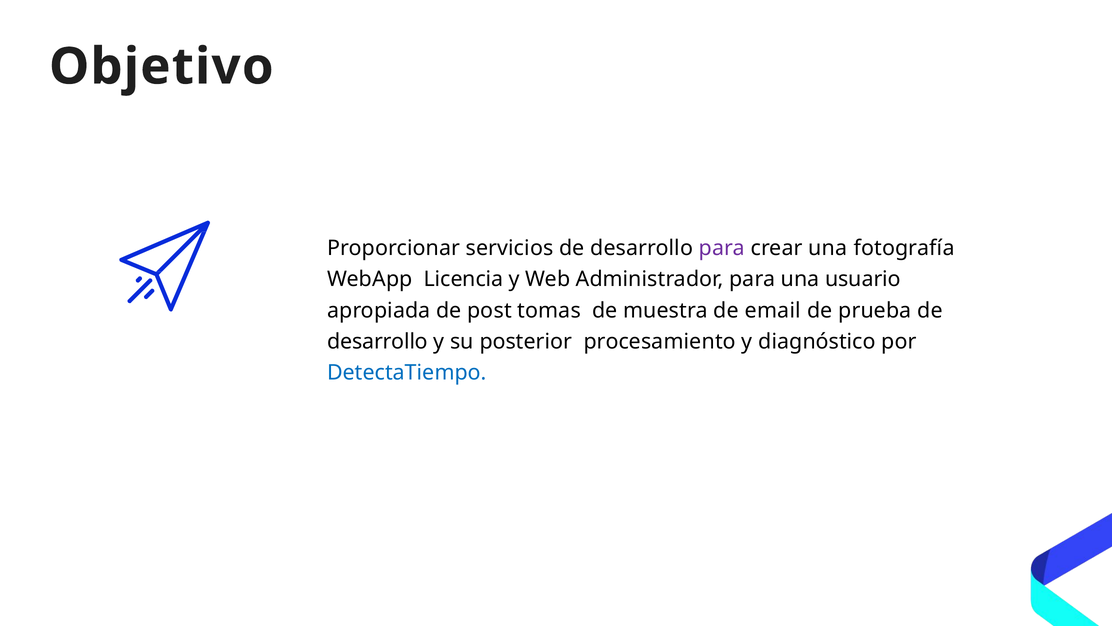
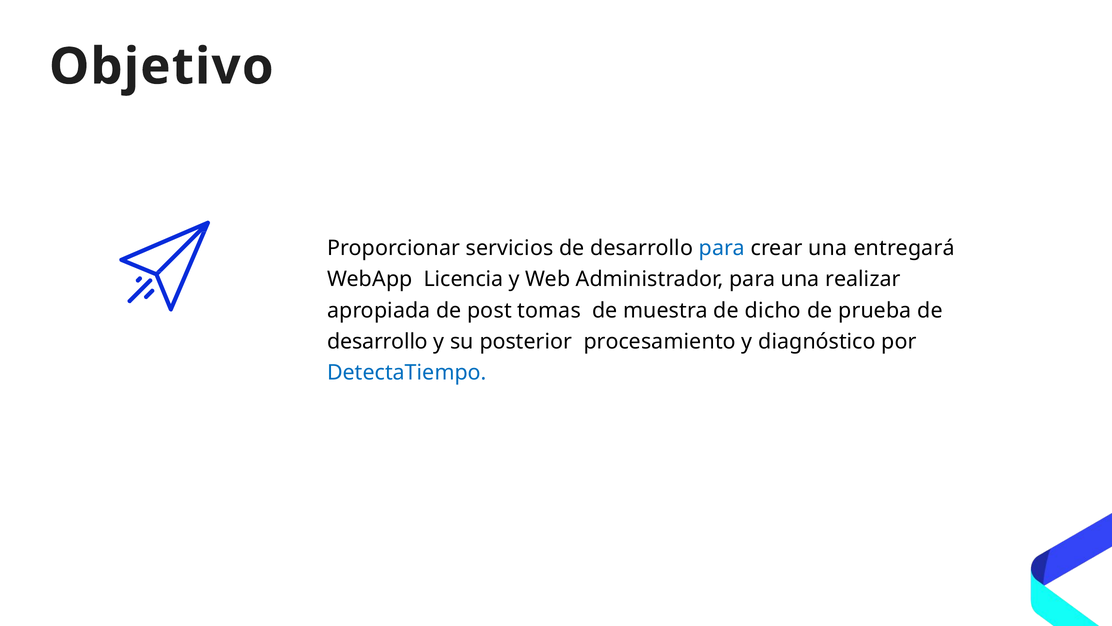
para colour: purple -> blue (722, 248)
fotografía: fotografía -> entregará (904, 248)
usuario: usuario -> realizar (863, 279)
email: email -> dicho (773, 310)
